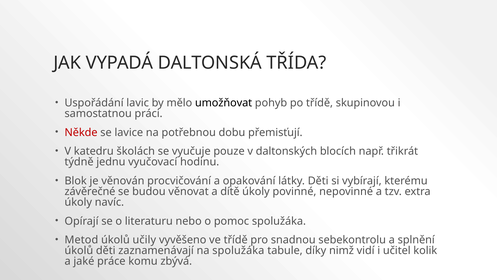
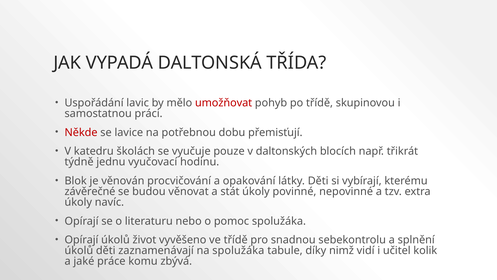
umožňovat colour: black -> red (224, 103)
dítě: dítě -> stát (230, 191)
Metod: Metod -> Opírají (81, 240)
učily: učily -> život (144, 240)
